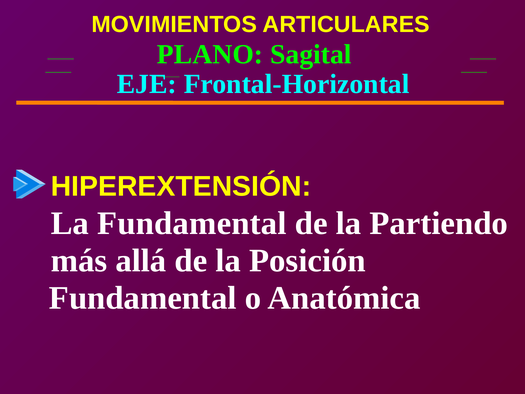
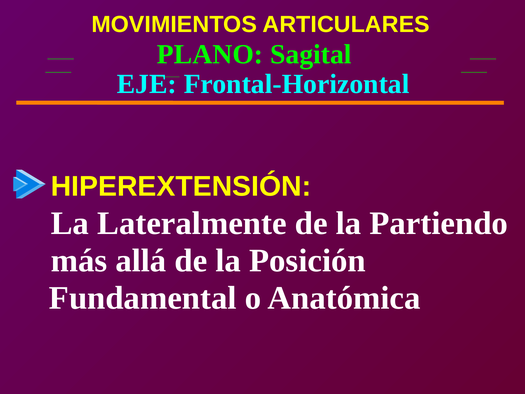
La Fundamental: Fundamental -> Lateralmente (192, 223)
